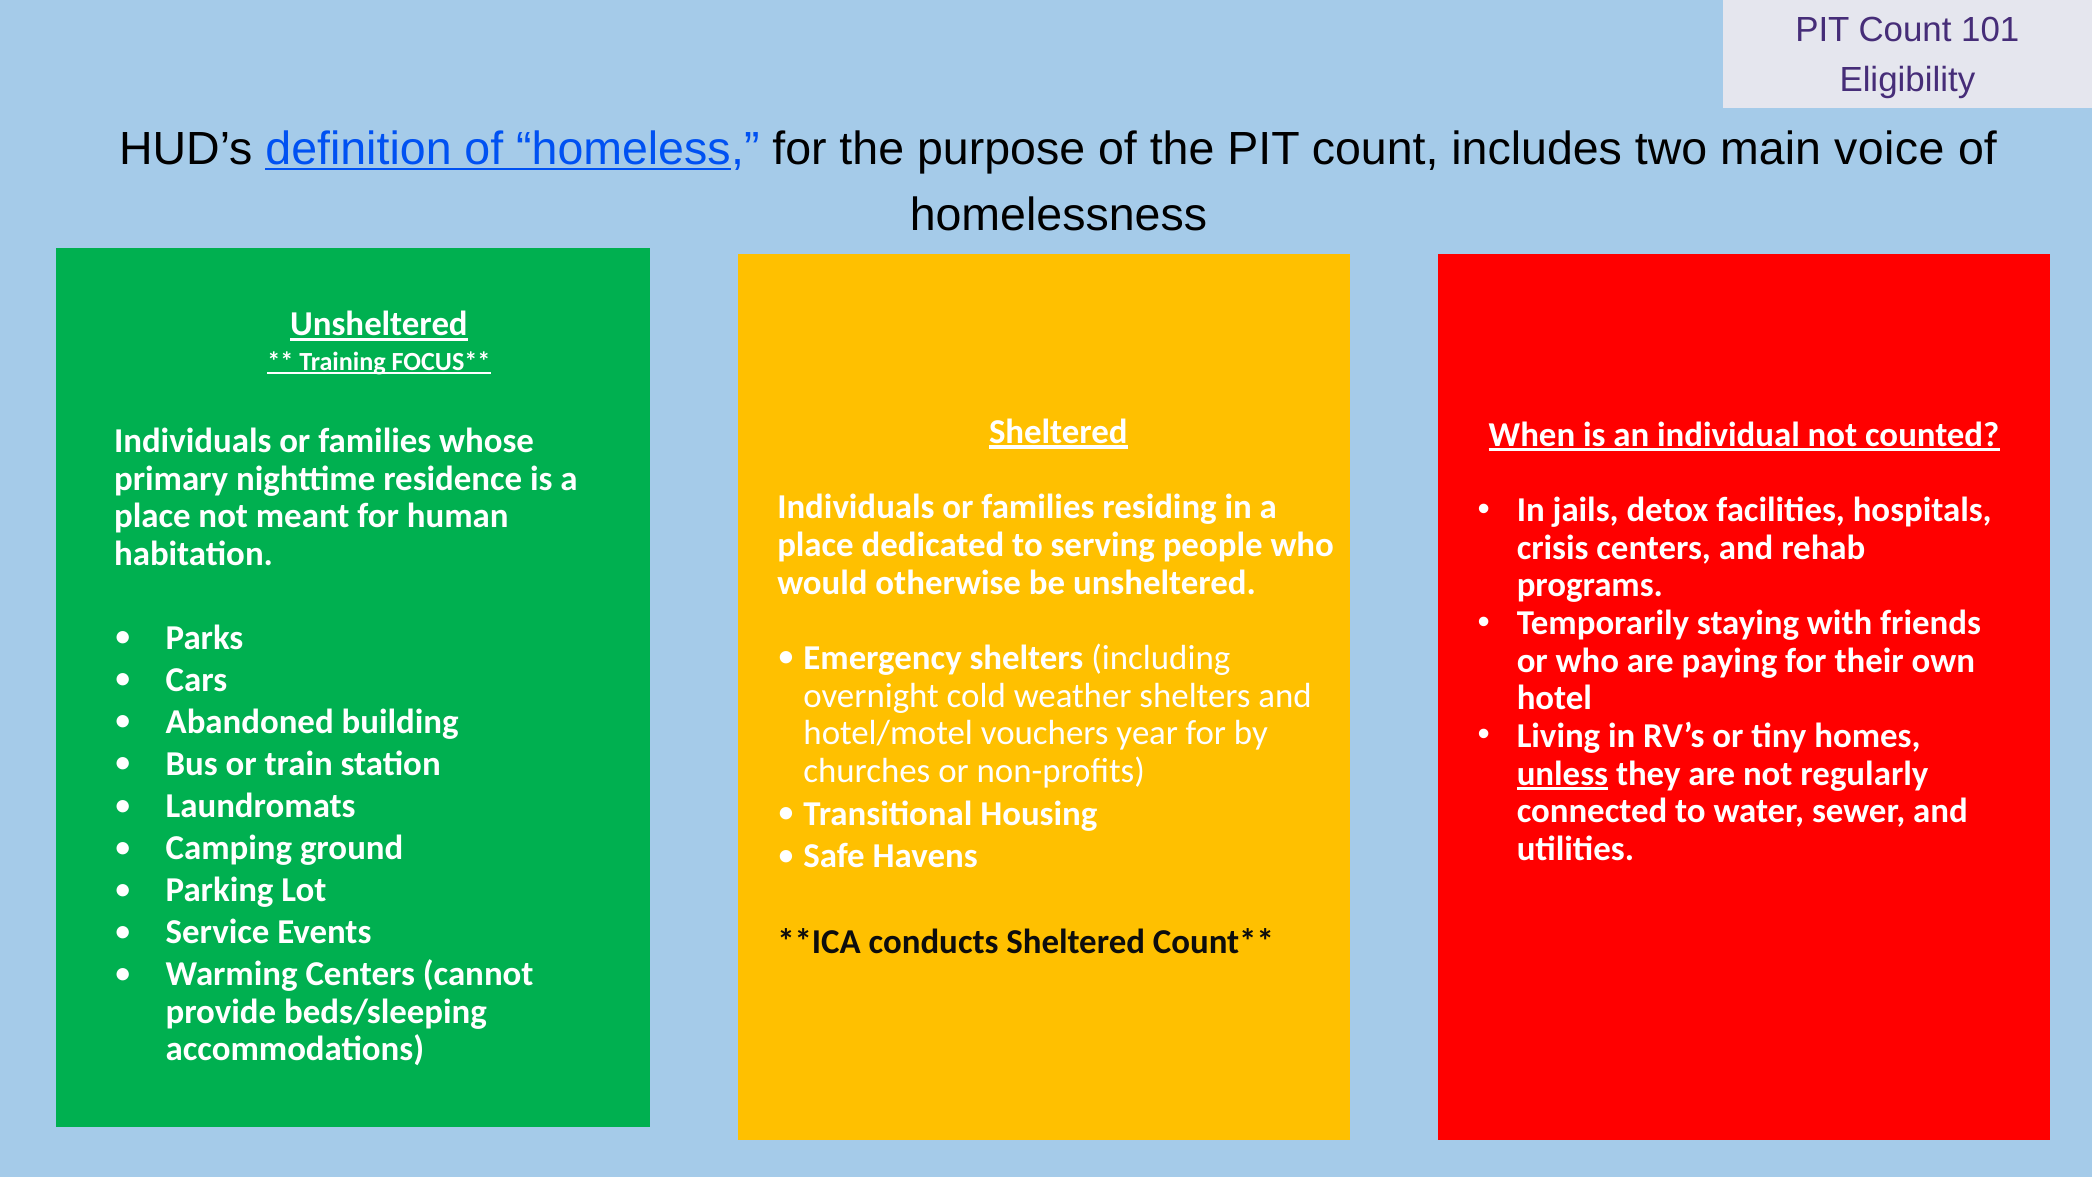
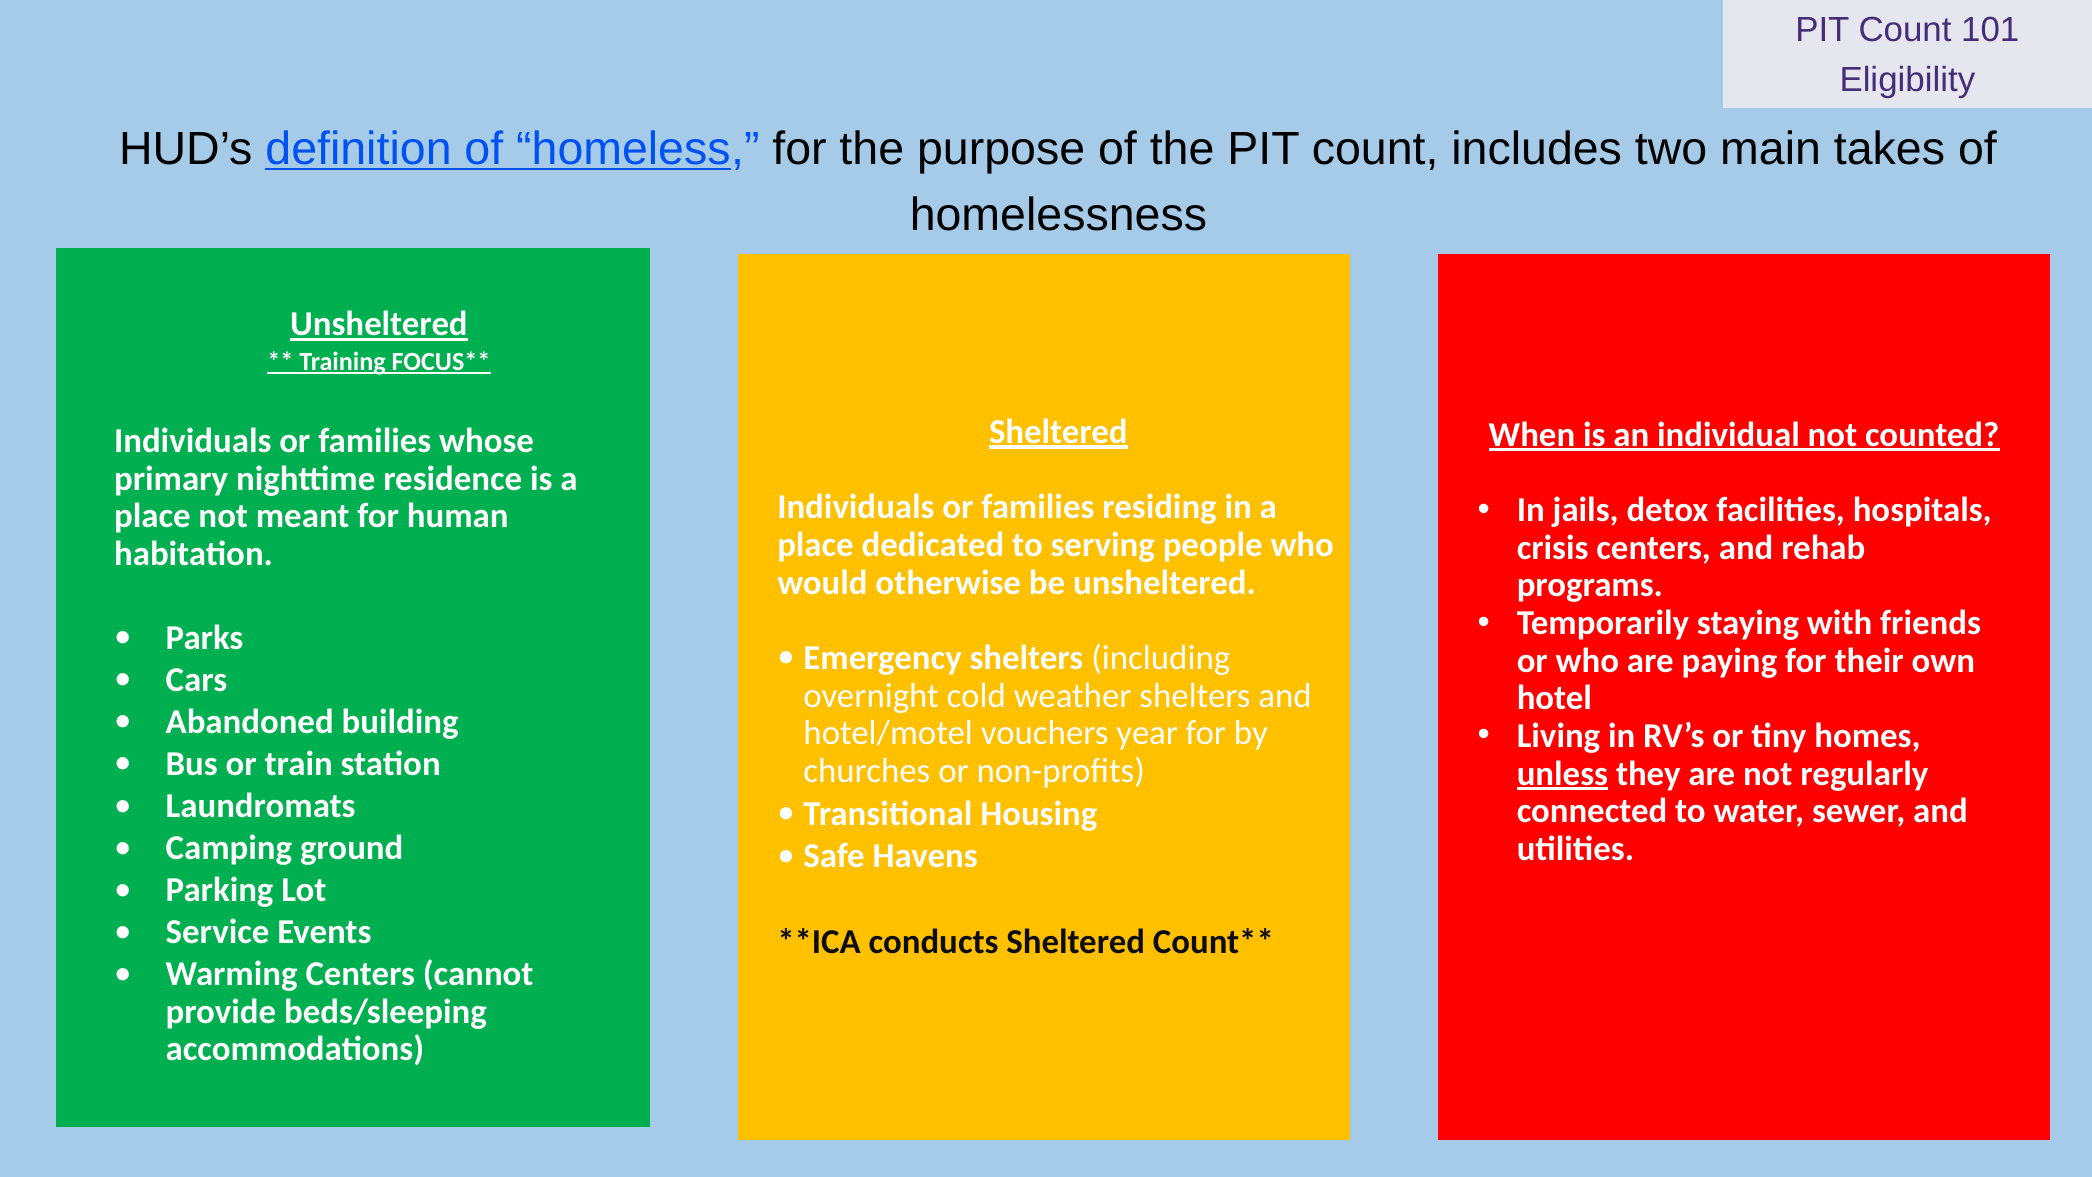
voice: voice -> takes (1889, 149)
